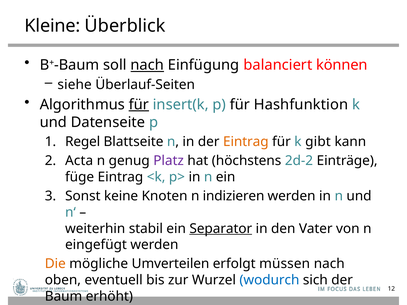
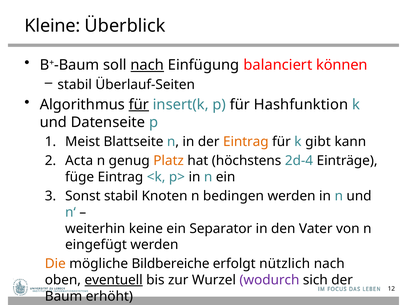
siehe: siehe -> stabil (75, 85)
Regel: Regel -> Meist (83, 142)
Platz colour: purple -> orange (169, 161)
2d-2: 2d-2 -> 2d-4 (299, 161)
Sonst keine: keine -> stabil (121, 196)
indizieren: indizieren -> bedingen (233, 196)
stabil: stabil -> keine (146, 229)
Separator underline: present -> none (221, 229)
Umverteilen: Umverteilen -> Bildbereiche (171, 264)
müssen: müssen -> nützlich (285, 264)
eventuell underline: none -> present (114, 280)
wodurch colour: blue -> purple (269, 280)
